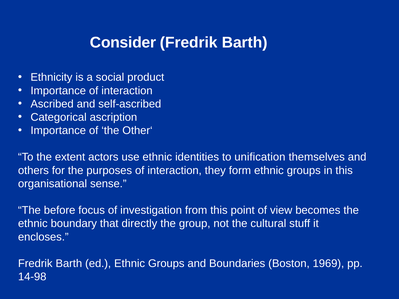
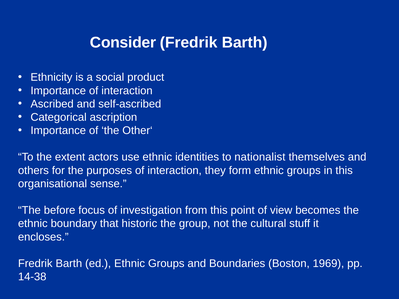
unification: unification -> nationalist (260, 157)
directly: directly -> historic (139, 224)
14-98: 14-98 -> 14-38 (32, 277)
